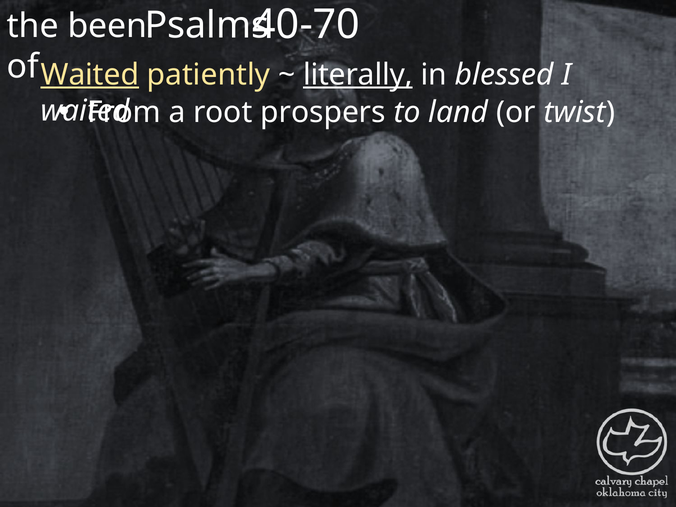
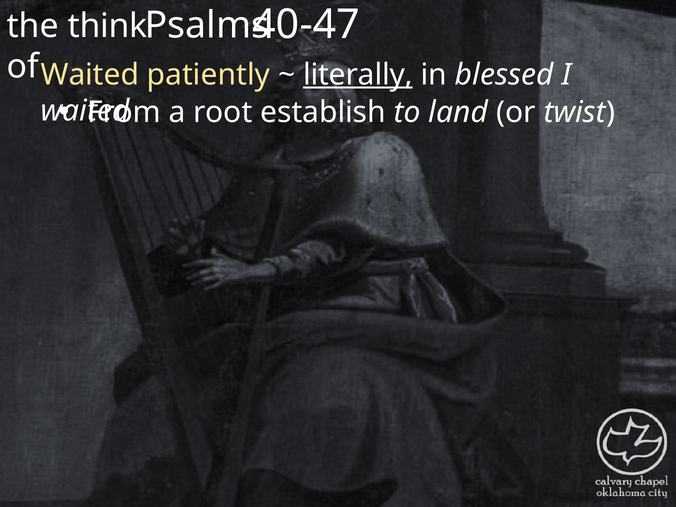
40-70: 40-70 -> 40-47 (306, 25)
been: been -> think (107, 26)
Waited underline: present -> none (90, 75)
prospers: prospers -> establish (323, 112)
